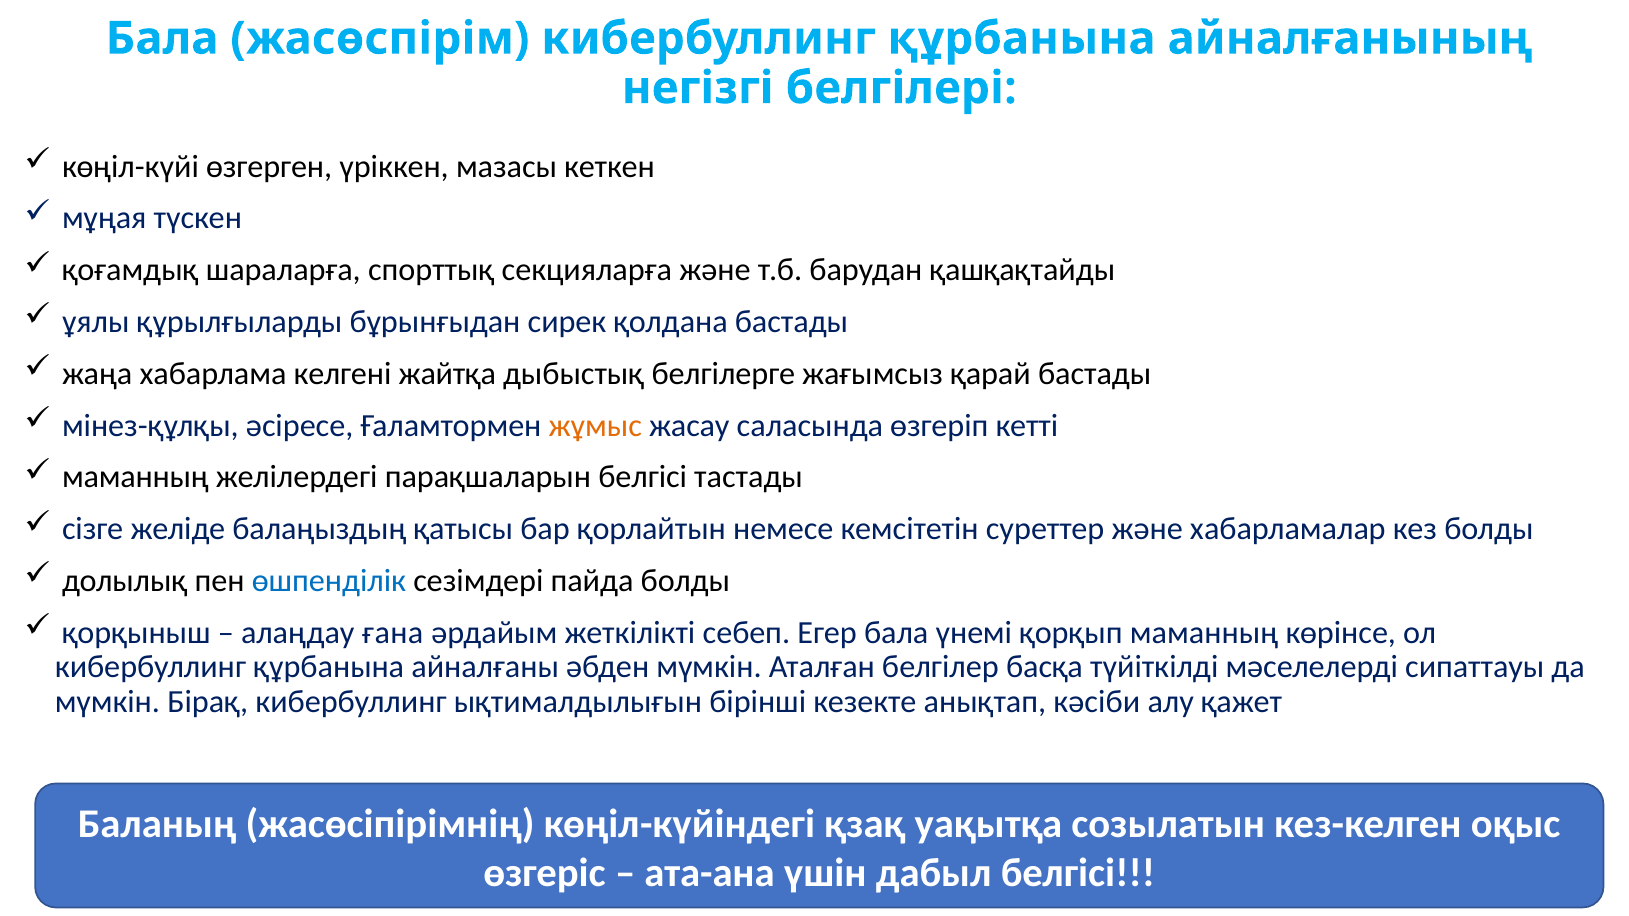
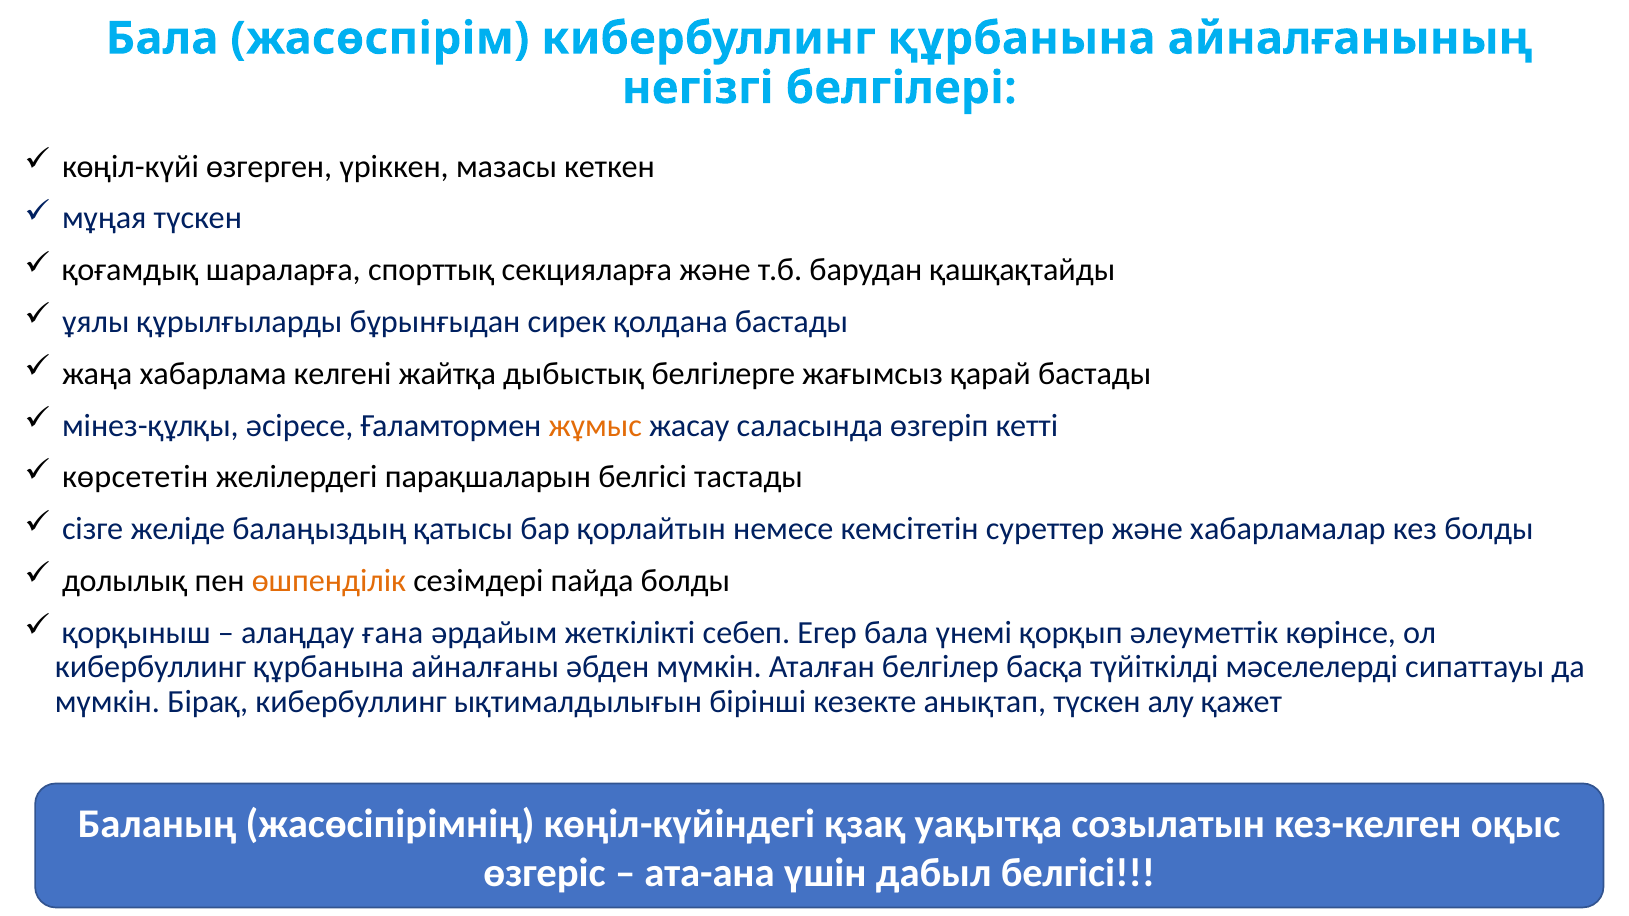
маманның: маманның -> көрсететін (135, 477)
өшпенділік colour: blue -> orange (329, 581)
қорқып маманның: маманның -> әлеуметтік (1204, 633)
анықтап кәсіби: кәсіби -> түскен (1097, 702)
